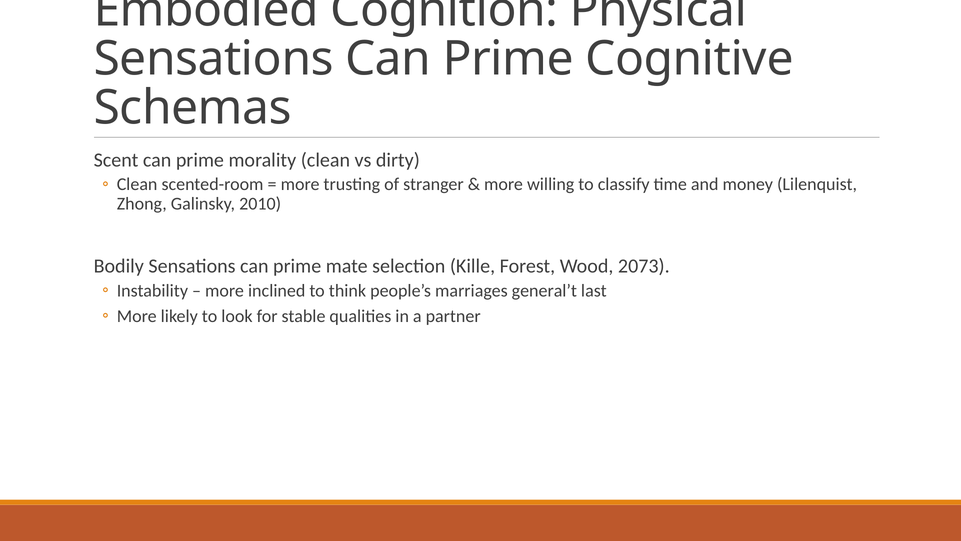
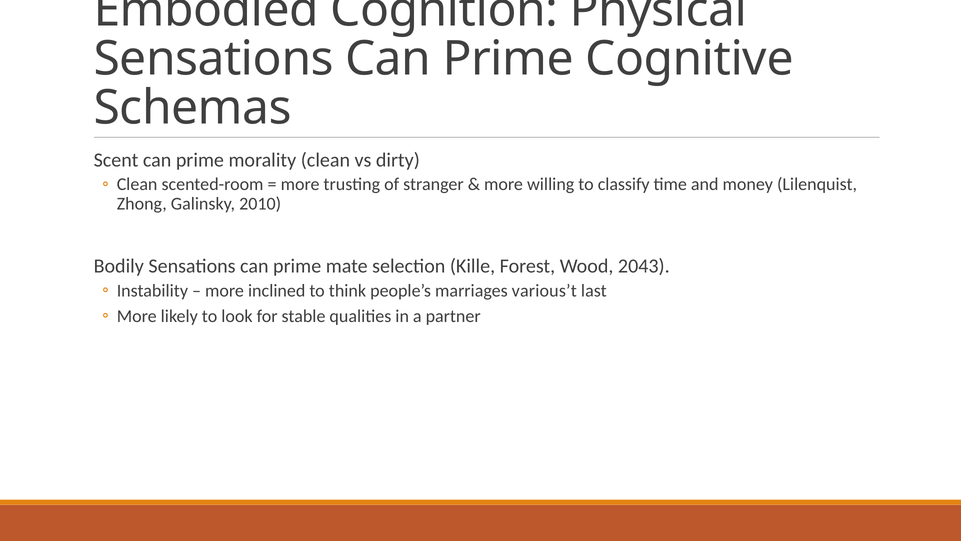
2073: 2073 -> 2043 (644, 266)
general’t: general’t -> various’t (544, 290)
